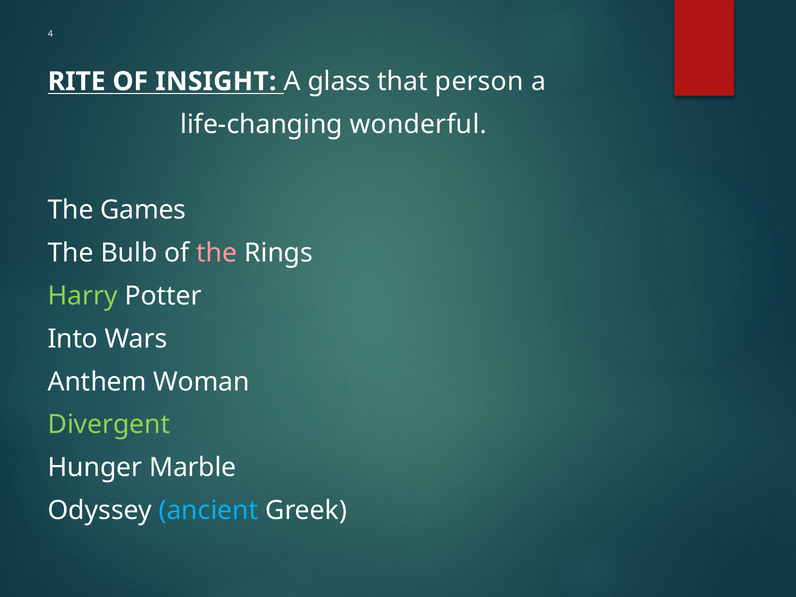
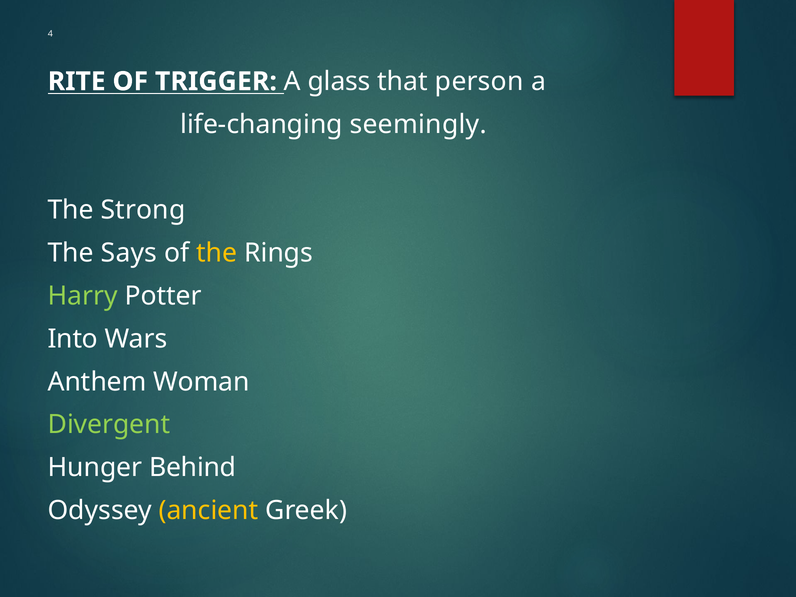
INSIGHT: INSIGHT -> TRIGGER (216, 81)
wonderful: wonderful -> seemingly (418, 124)
Games: Games -> Strong (143, 210)
Bulb: Bulb -> Says (129, 253)
the colour: pink -> yellow (217, 253)
Marble: Marble -> Behind (193, 468)
ancient colour: light blue -> yellow (208, 510)
